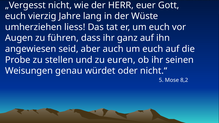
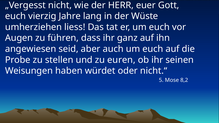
genau: genau -> haben (69, 71)
